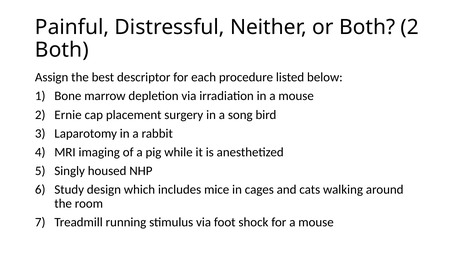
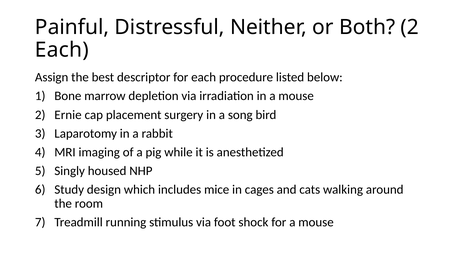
Both: Both -> Each (62, 50)
